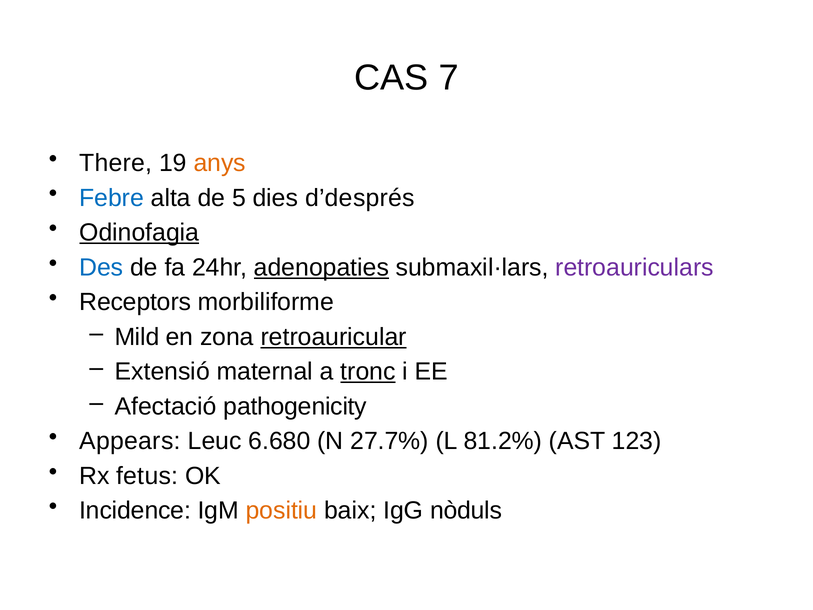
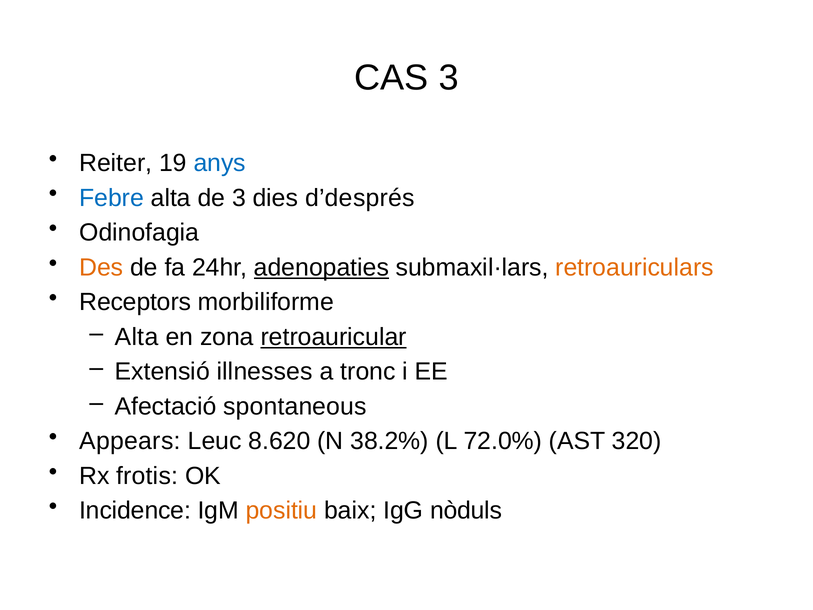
CAS 7: 7 -> 3 (449, 78)
There: There -> Reiter (116, 163)
anys colour: orange -> blue (220, 163)
de 5: 5 -> 3 (239, 198)
Odinofagia underline: present -> none (139, 233)
Des colour: blue -> orange (101, 267)
retroauriculars colour: purple -> orange (635, 267)
Mild: Mild -> Alta (137, 337)
maternal: maternal -> illnesses (265, 372)
tronc underline: present -> none (368, 372)
pathogenicity: pathogenicity -> spontaneous (295, 406)
6.680: 6.680 -> 8.620 (279, 441)
27.7%: 27.7% -> 38.2% (389, 441)
81.2%: 81.2% -> 72.0% (503, 441)
123: 123 -> 320 (637, 441)
fetus: fetus -> frotis (147, 476)
